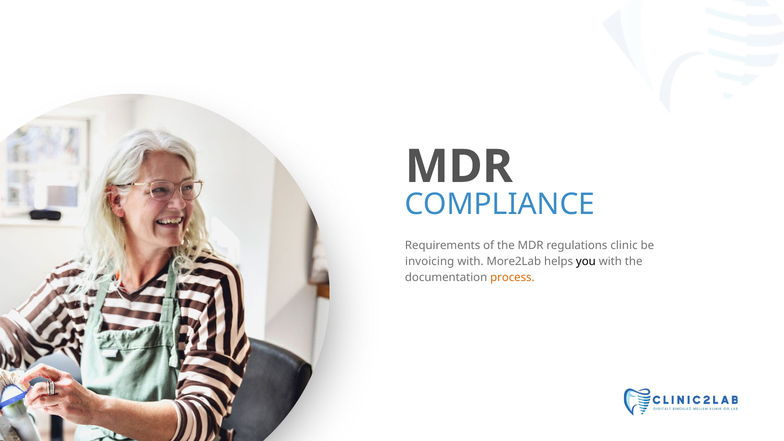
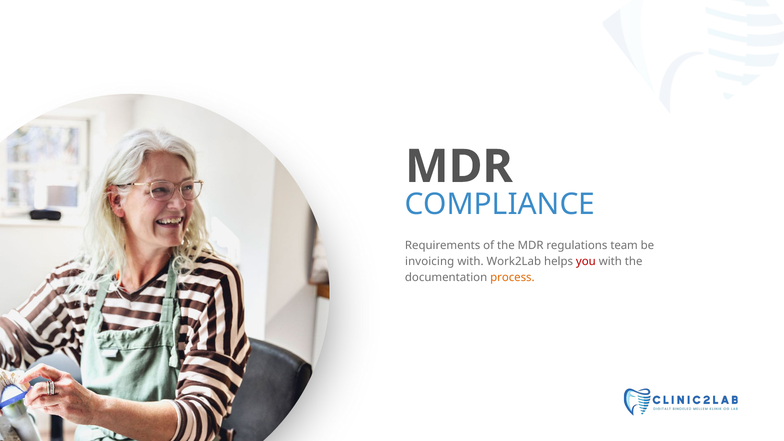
clinic: clinic -> team (624, 245)
More2Lab: More2Lab -> Work2Lab (514, 261)
you colour: black -> red (586, 261)
